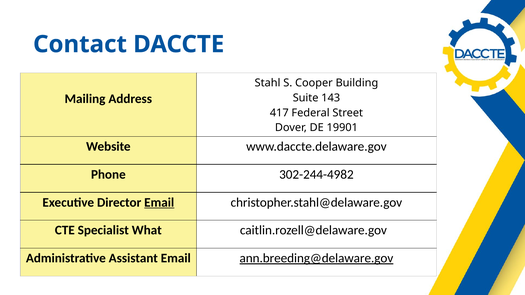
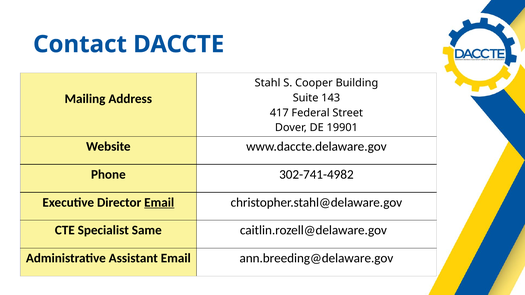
302-244-4982: 302-244-4982 -> 302-741-4982 (316, 175)
What: What -> Same (147, 231)
ann.breeding@delaware.gov underline: present -> none (316, 259)
